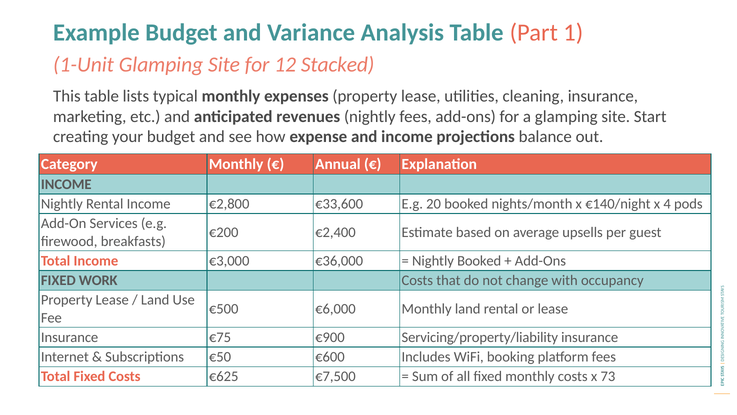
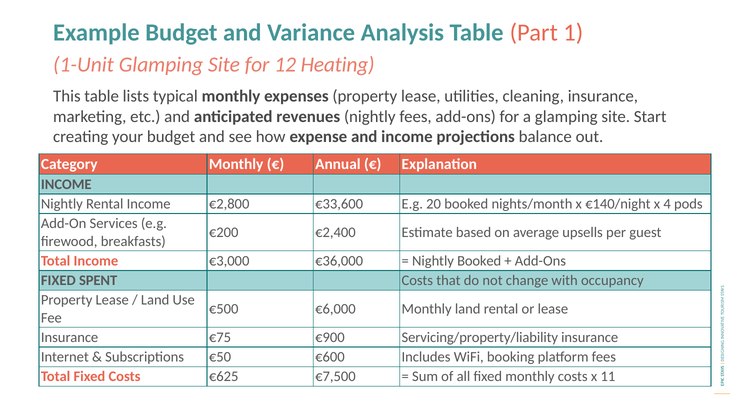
Stacked: Stacked -> Heating (338, 64)
WORK: WORK -> SPENT (98, 280)
73: 73 -> 11 (608, 376)
